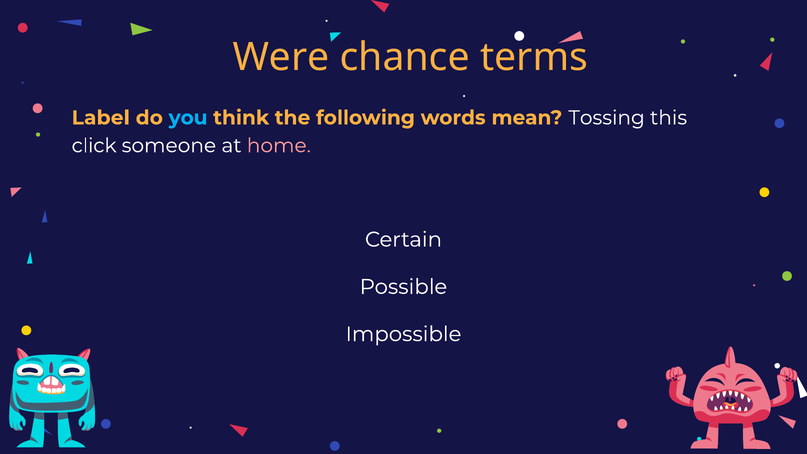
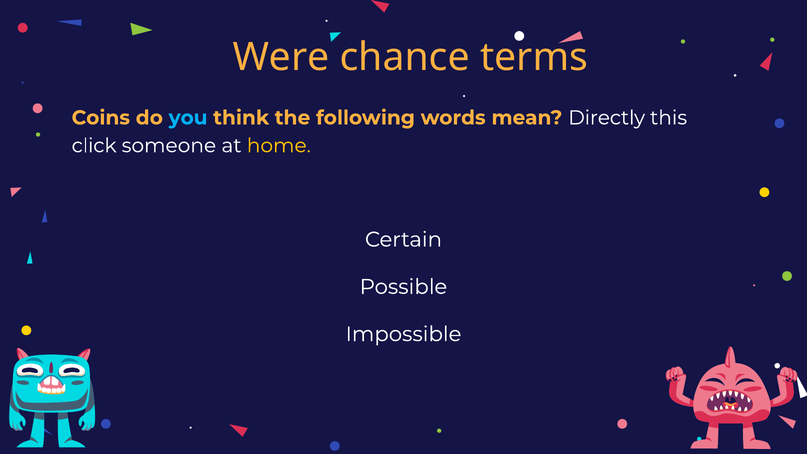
Label: Label -> Coins (101, 118)
Tossing: Tossing -> Directly (607, 118)
home colour: pink -> yellow (279, 146)
